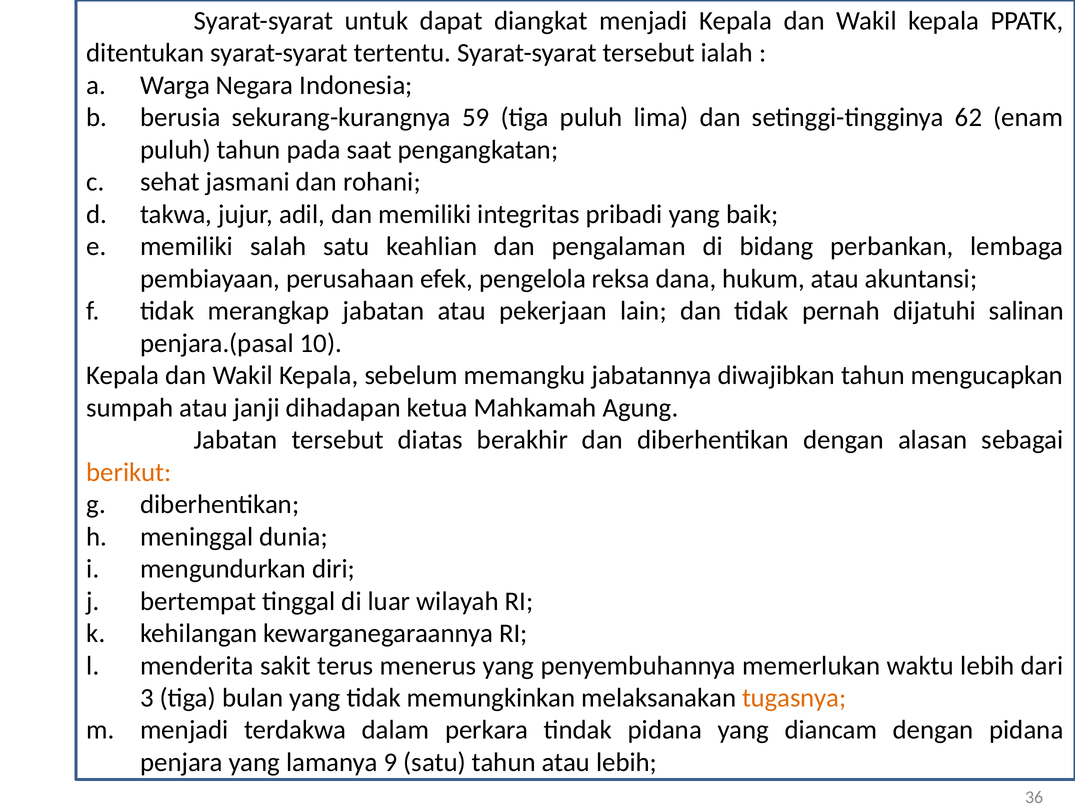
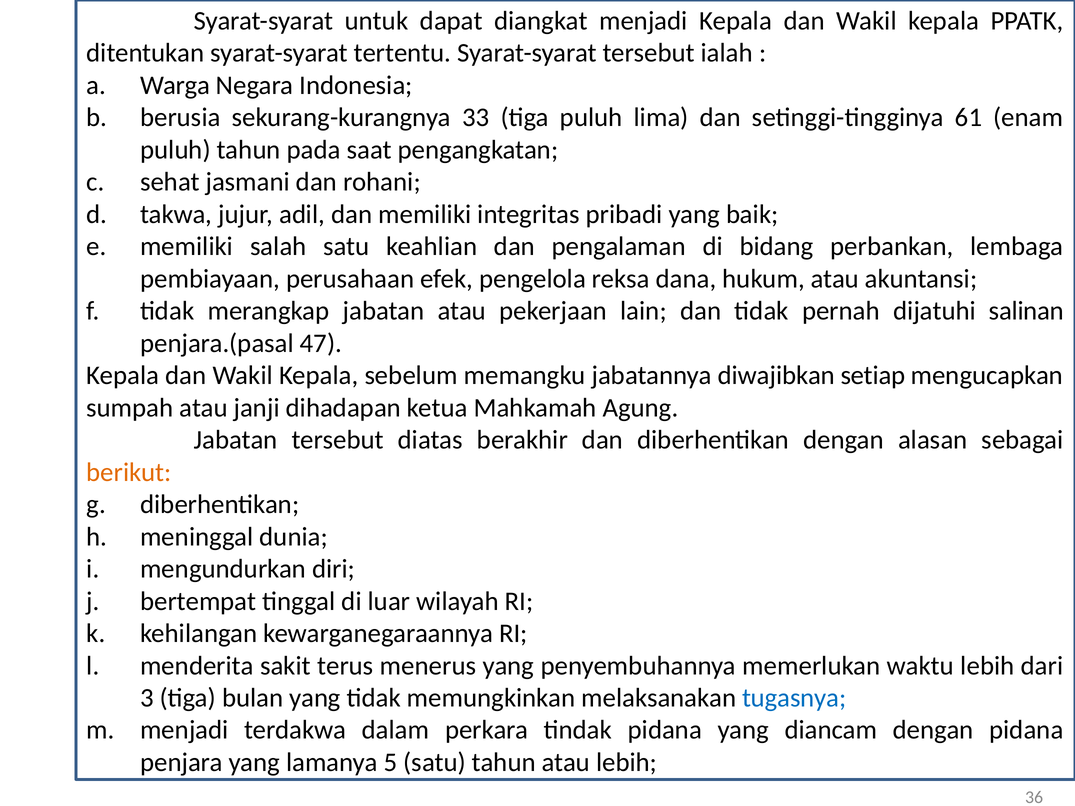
59: 59 -> 33 (476, 118)
62: 62 -> 61 (969, 118)
10: 10 -> 47 (321, 343)
diwajibkan tahun: tahun -> setiap (873, 376)
tugasnya colour: orange -> blue (794, 698)
9: 9 -> 5 (391, 763)
